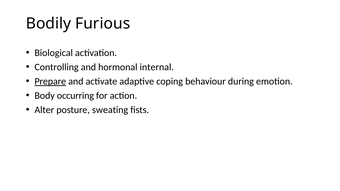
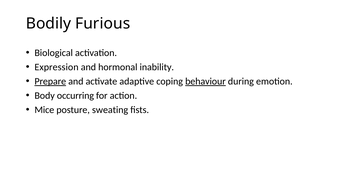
Controlling: Controlling -> Expression (57, 67)
internal: internal -> inability (157, 67)
behaviour underline: none -> present (205, 81)
Alter: Alter -> Mice (44, 110)
